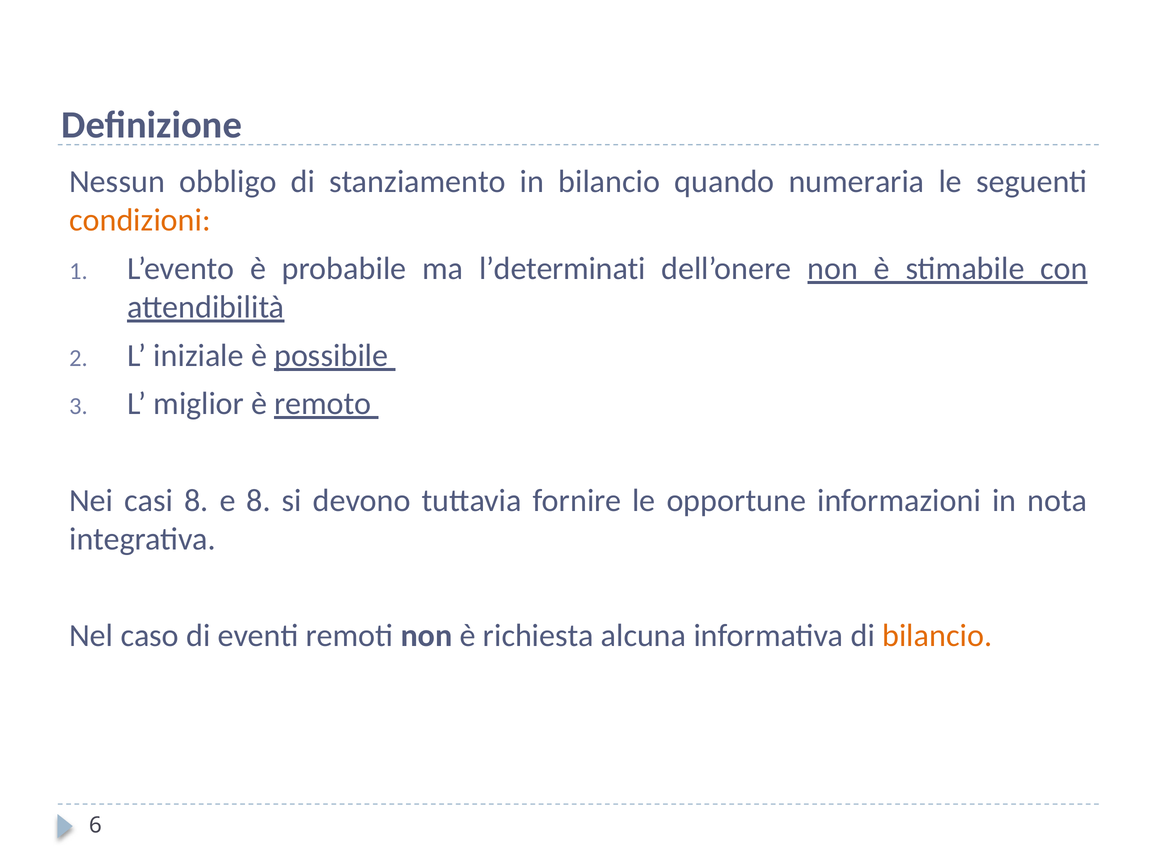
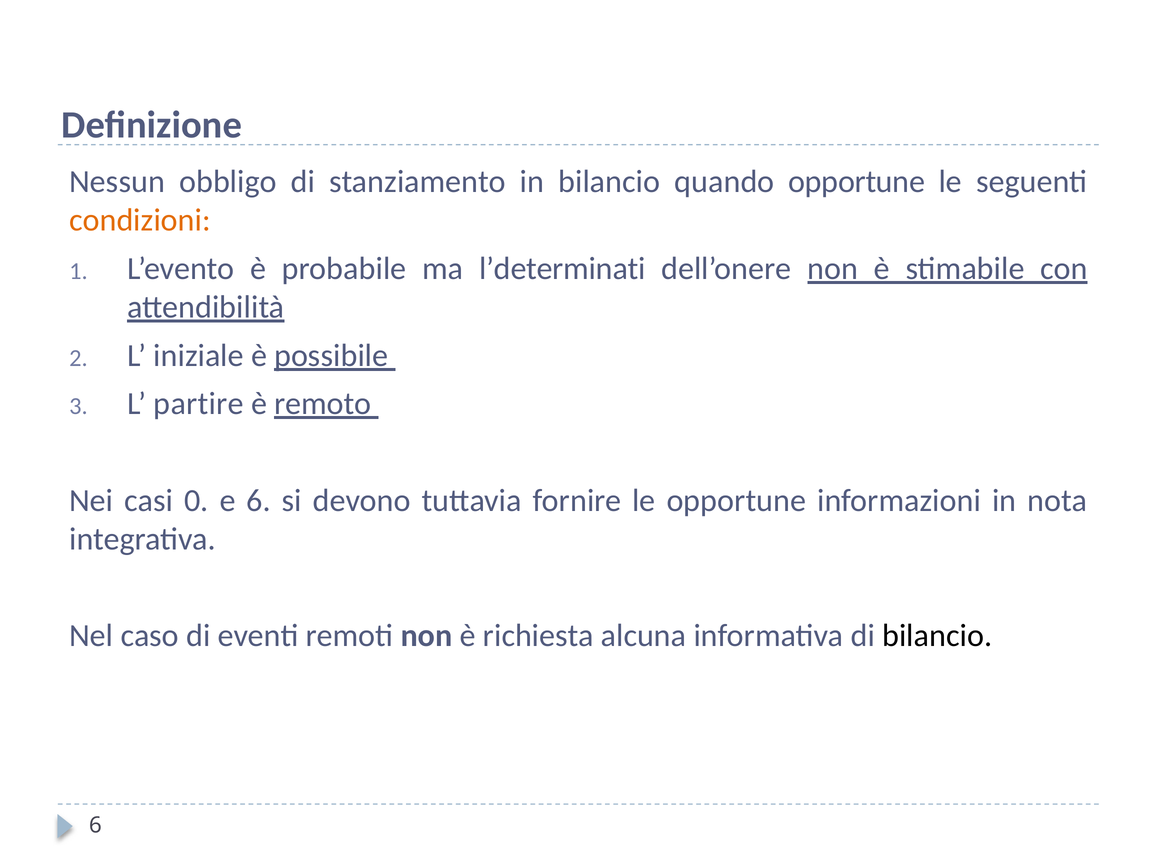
quando numeraria: numeraria -> opportune (857, 182)
miglior: miglior -> partire (199, 404)
casi 8: 8 -> 0 (196, 500)
e 8: 8 -> 6 (259, 500)
bilancio colour: orange -> black (937, 635)
